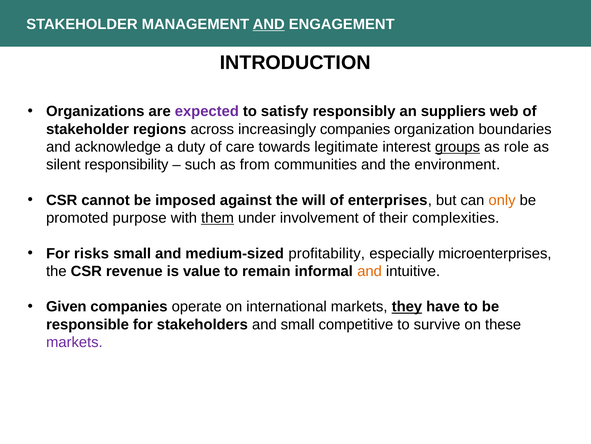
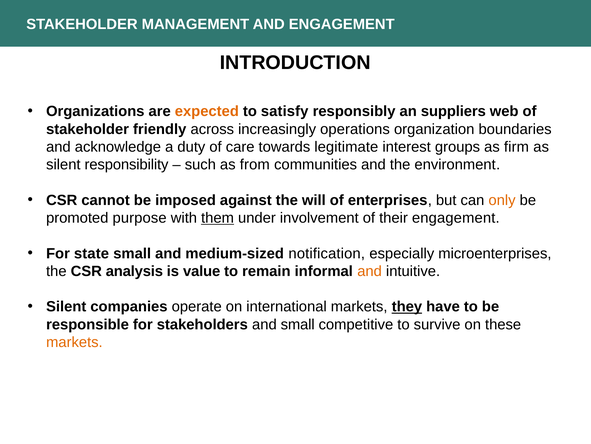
AND underline: present -> none (269, 24)
expected colour: purple -> orange (207, 111)
regions: regions -> friendly (160, 129)
increasingly companies: companies -> operations (355, 129)
groups underline: present -> none (457, 147)
role: role -> firm (516, 147)
their complexities: complexities -> engagement (456, 218)
risks: risks -> state (92, 253)
profitability: profitability -> notification (327, 253)
revenue: revenue -> analysis (134, 271)
Given: Given -> Silent (66, 306)
markets colour: purple -> orange (74, 342)
